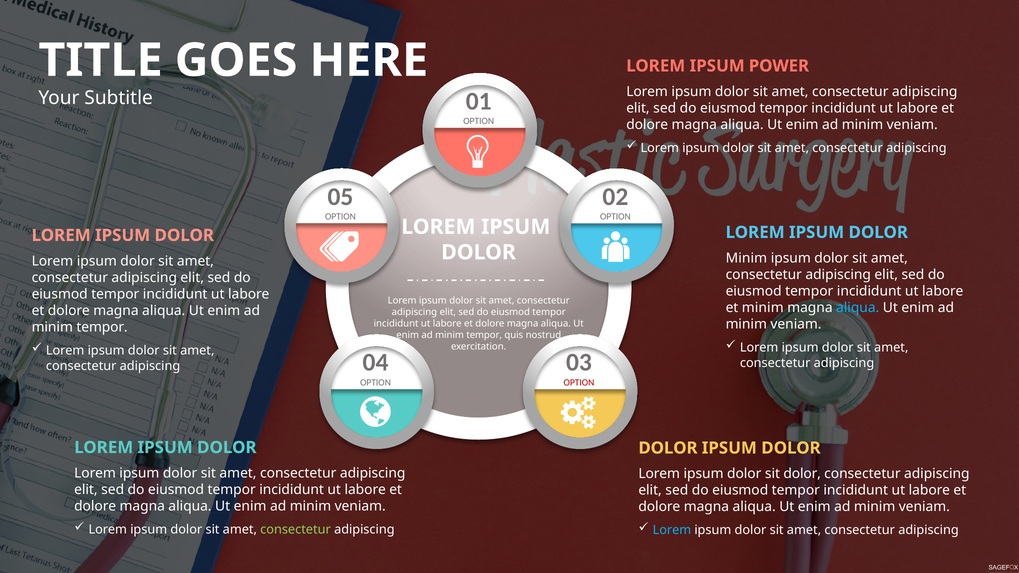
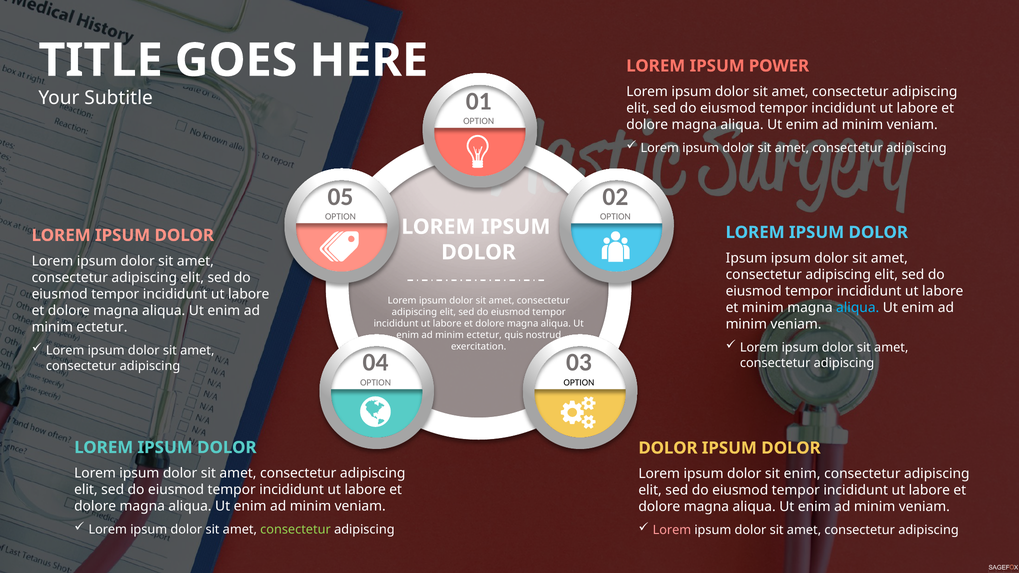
Minim: Minim -> Ipsum (746, 258)
tempor: tempor -> ectetur (102, 327)
tempor: tempor -> ectetur (484, 335)
OPTION colour: red -> black (579, 383)
sit dolor: dolor -> enim (802, 474)
Lorem colour: light blue -> pink (672, 530)
